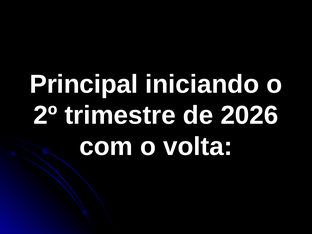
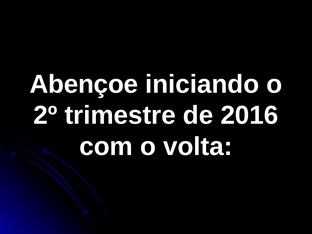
Principal: Principal -> Abençoe (84, 84)
2026: 2026 -> 2016 (249, 115)
